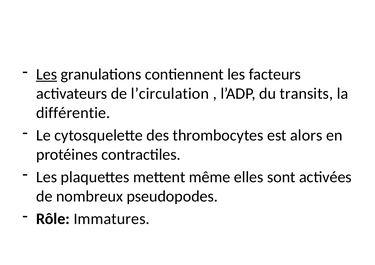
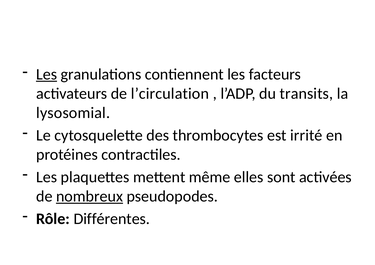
différentie: différentie -> lysosomial (73, 113)
alors: alors -> irrité (306, 135)
nombreux underline: none -> present (90, 196)
Immatures: Immatures -> Différentes (112, 219)
